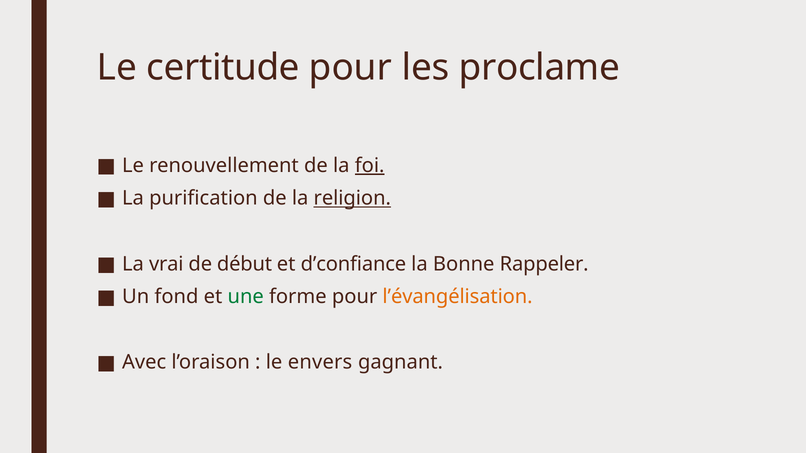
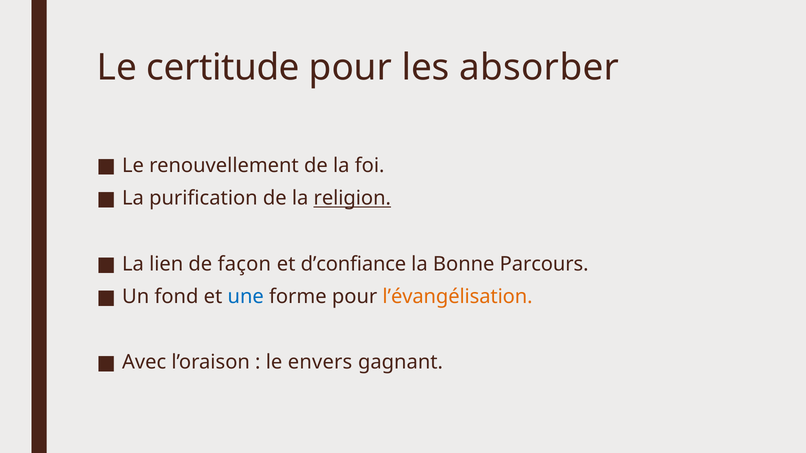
proclame: proclame -> absorber (539, 68)
foi underline: present -> none (370, 166)
vrai: vrai -> lien (166, 264)
début: début -> façon (244, 264)
Rappeler: Rappeler -> Parcours (544, 264)
une colour: green -> blue (246, 297)
